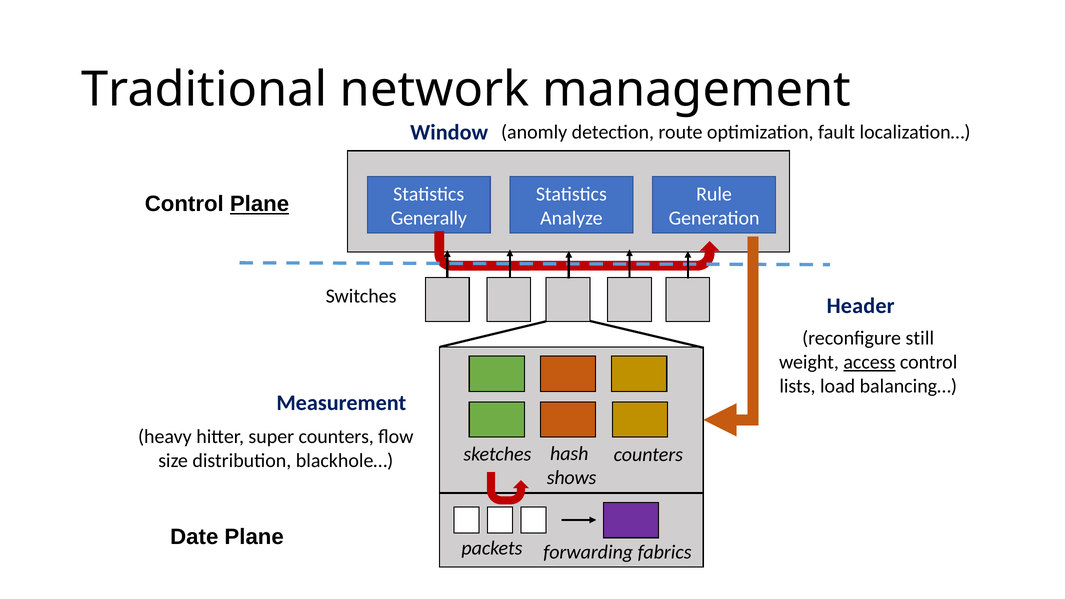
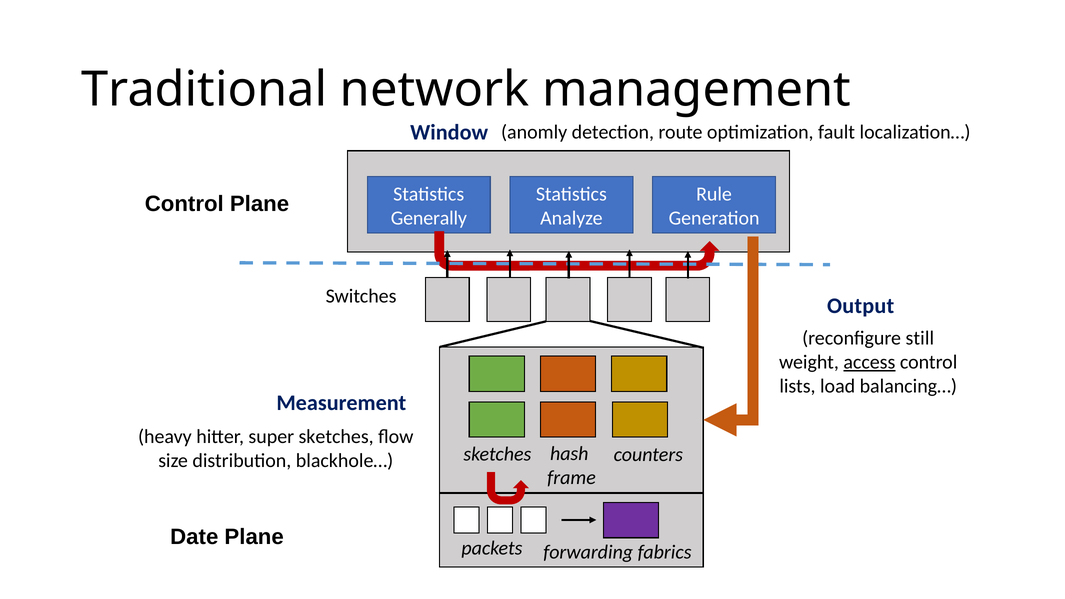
Plane underline: present -> none (260, 204)
Header: Header -> Output (861, 306)
super counters: counters -> sketches (336, 437)
shows: shows -> frame (571, 478)
